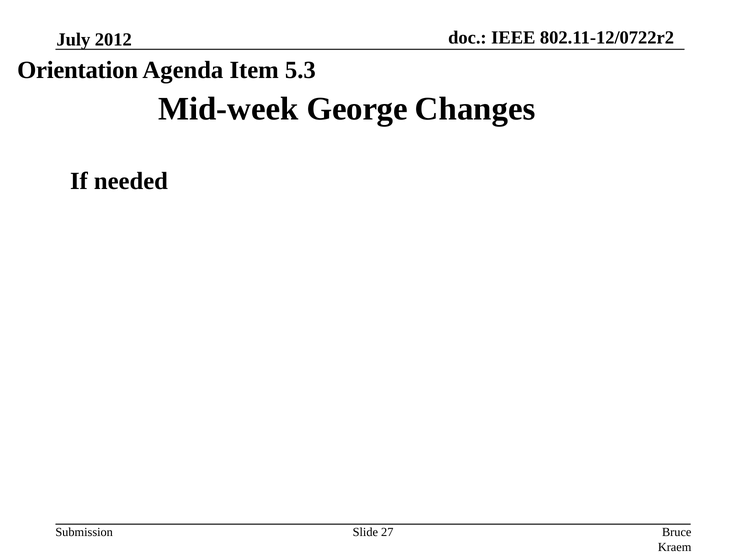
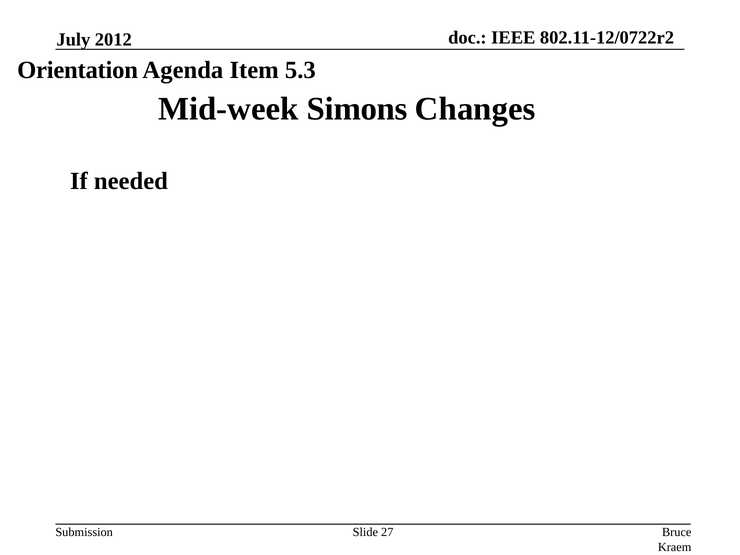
George: George -> Simons (357, 109)
